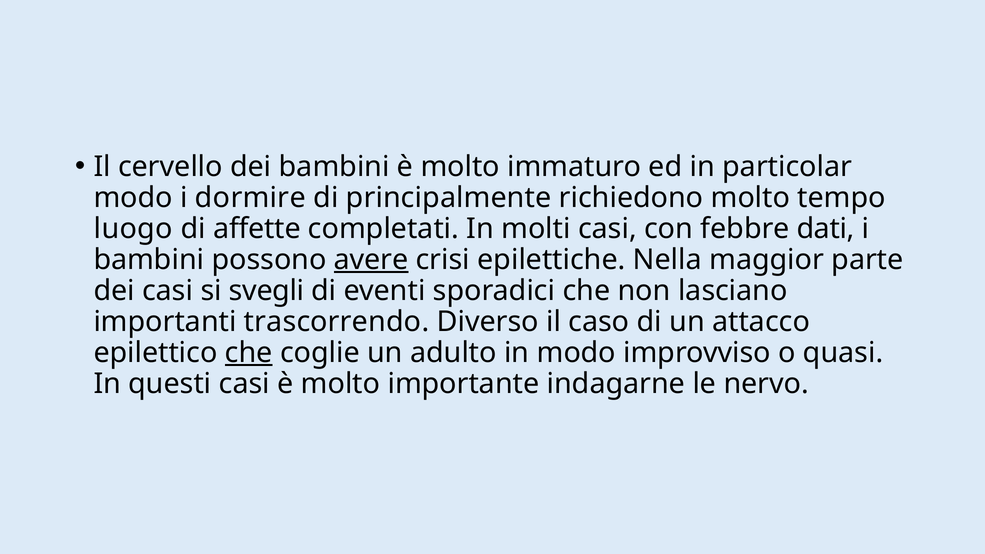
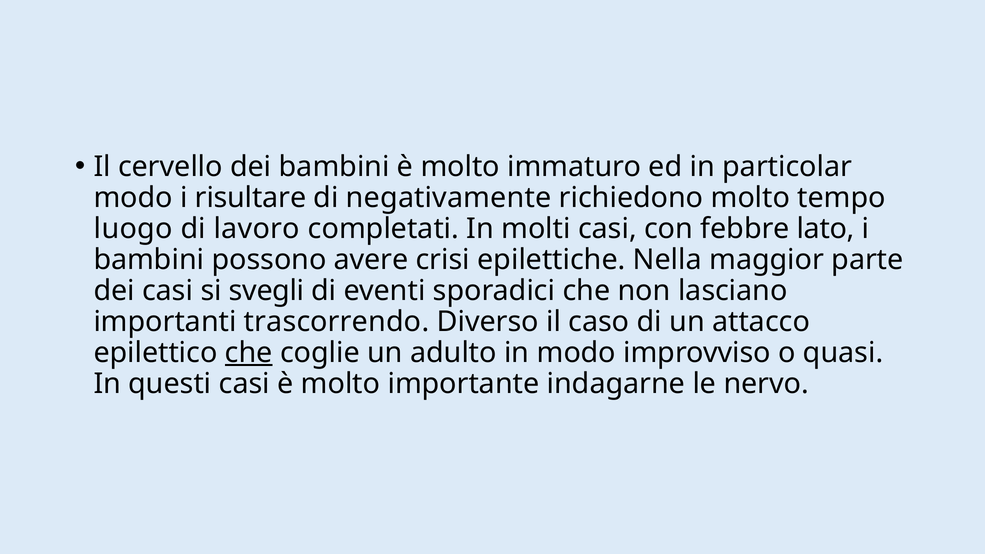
dormire: dormire -> risultare (251, 198)
principalmente: principalmente -> negativamente (449, 198)
affette: affette -> lavoro (257, 229)
dati: dati -> lato (826, 229)
avere underline: present -> none (371, 260)
